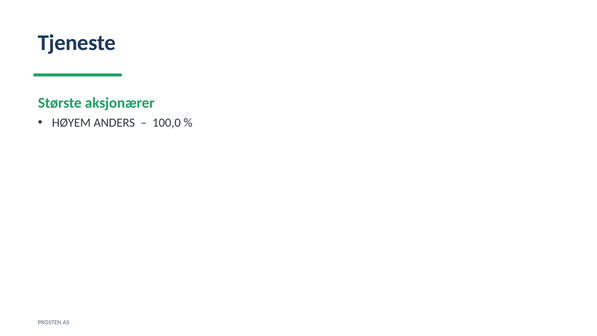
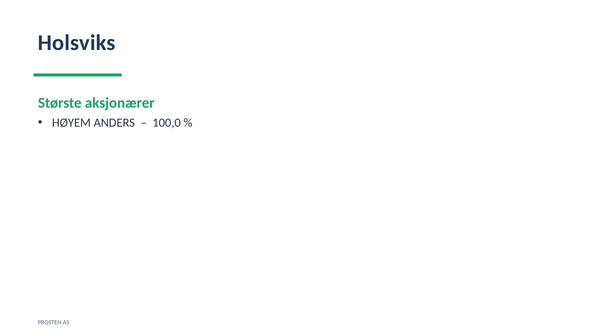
Tjeneste: Tjeneste -> Holsviks (77, 43)
